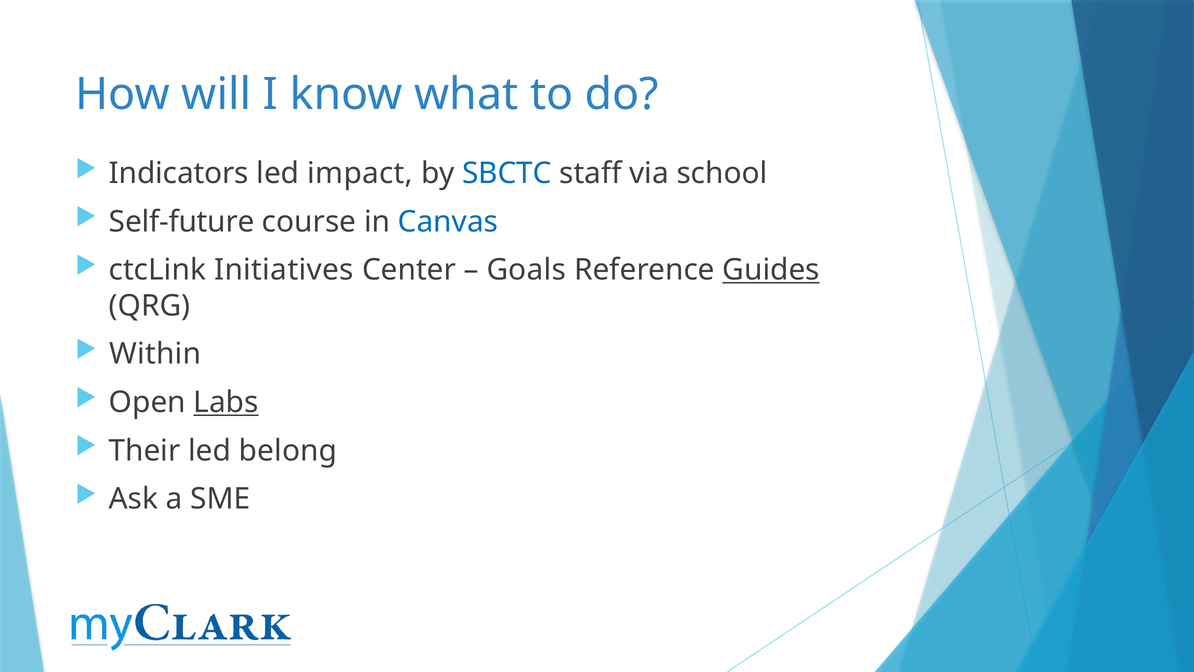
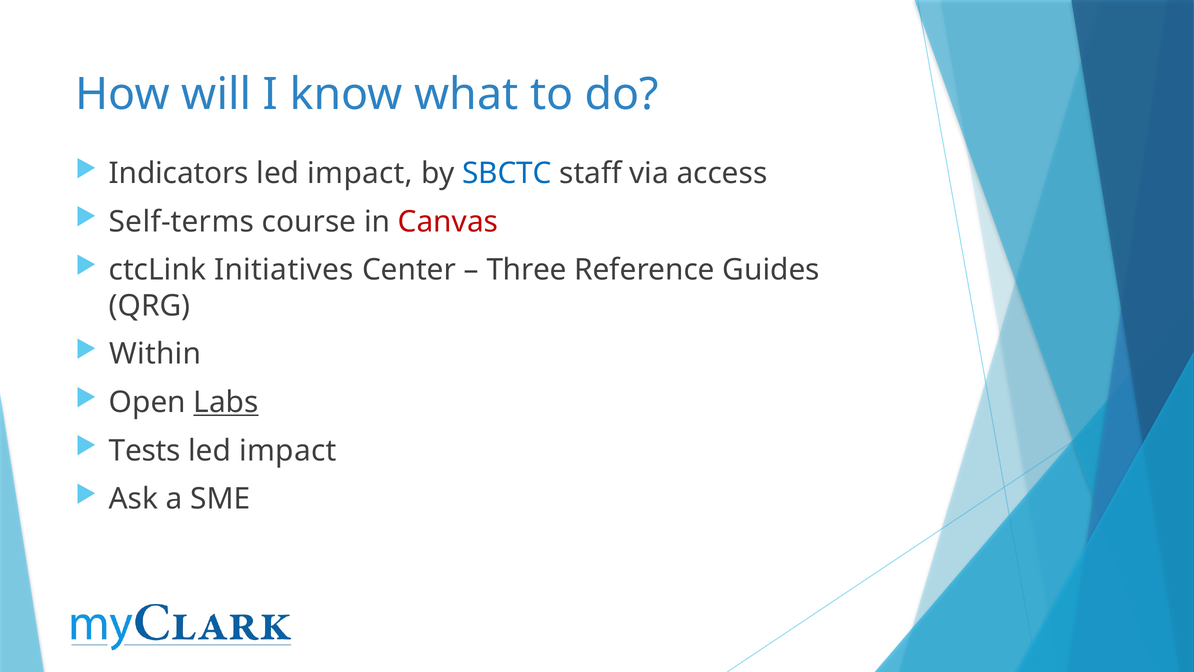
school: school -> access (722, 173)
Self-future: Self-future -> Self-terms (181, 222)
Canvas colour: blue -> red (448, 222)
Goals: Goals -> Three (527, 270)
Guides underline: present -> none (771, 270)
Their: Their -> Tests (145, 450)
belong: belong -> impact (288, 450)
